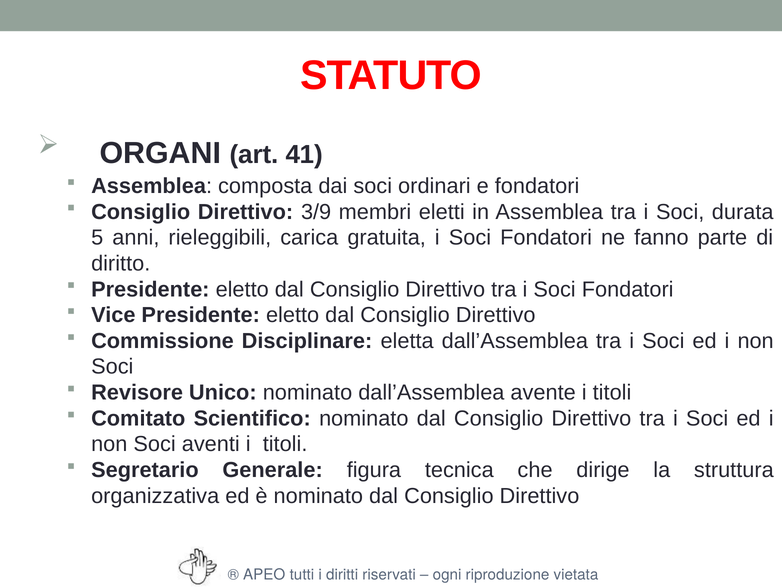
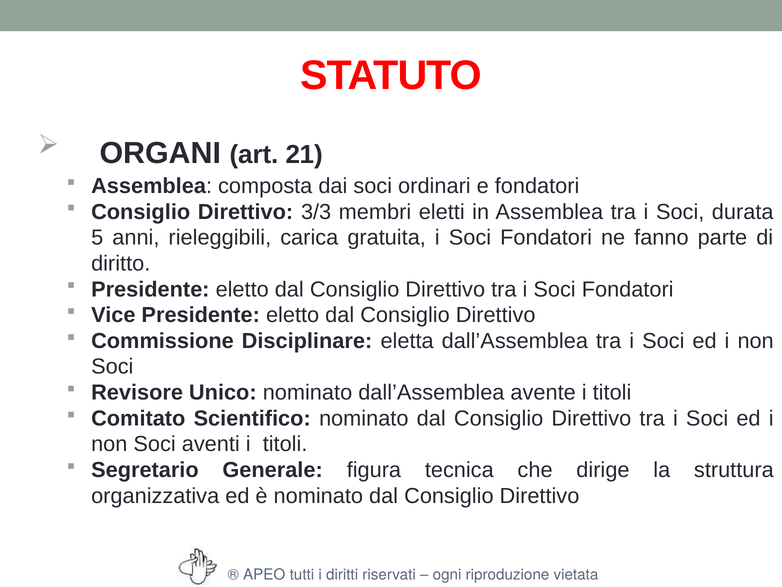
41: 41 -> 21 (304, 155)
3/9: 3/9 -> 3/3 (316, 212)
